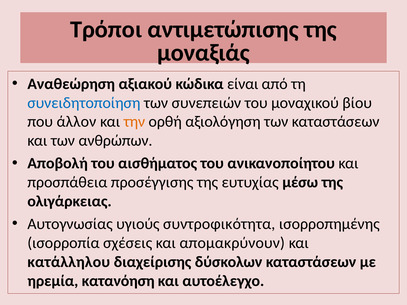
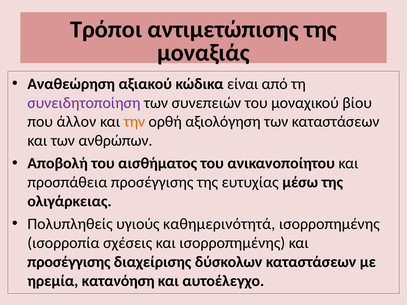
συνειδητοποίηση colour: blue -> purple (84, 103)
Αυτογνωσίας: Αυτογνωσίας -> Πολυπληθείς (70, 224)
συντροφικότητα: συντροφικότητα -> καθημερινότητά (219, 224)
και απομακρύνουν: απομακρύνουν -> ισορροπημένης (232, 243)
κατάλληλου: κατάλληλου -> προσέγγισης (69, 262)
